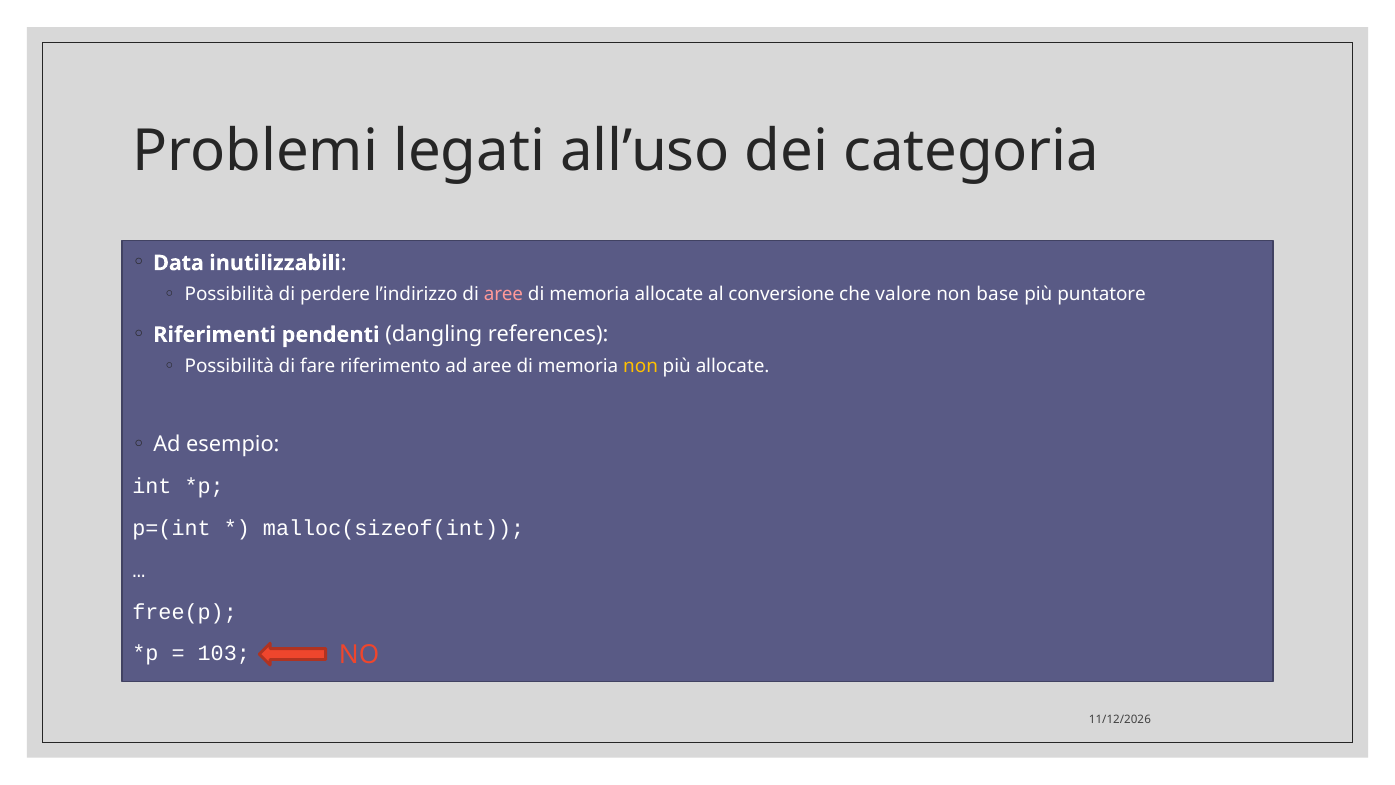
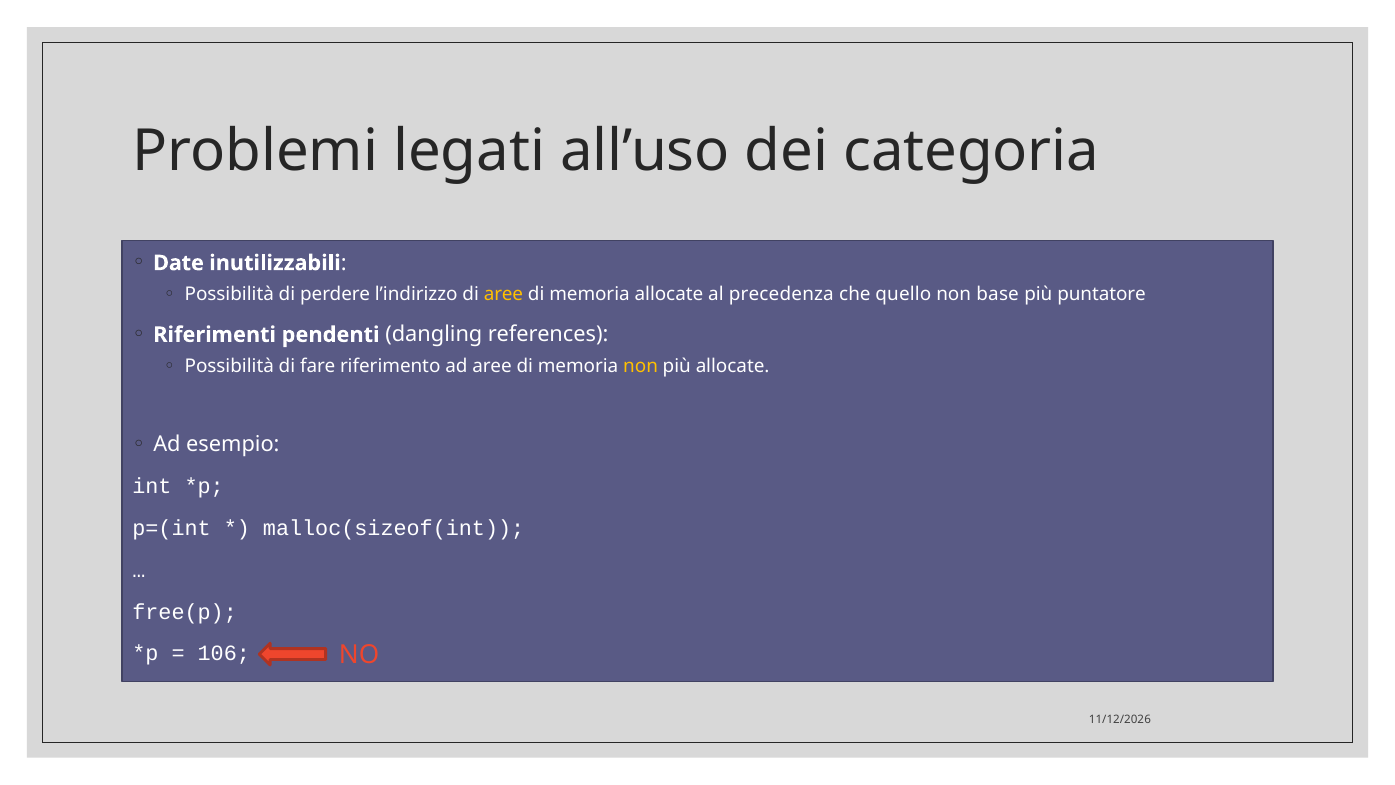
Data: Data -> Date (179, 263)
aree colour: pink -> yellow (503, 294)
conversione: conversione -> precedenza (781, 294)
valore: valore -> quello (903, 294)
103: 103 -> 106 (224, 653)
